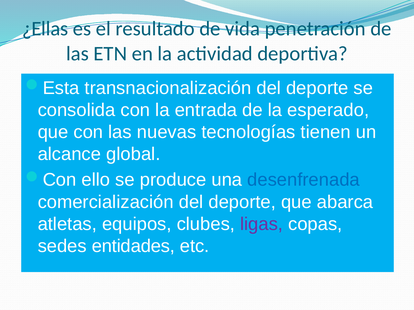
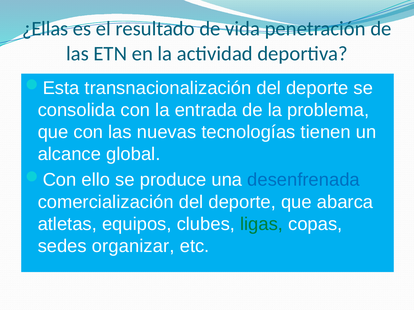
esperado: esperado -> problema (328, 110)
ligas colour: purple -> green (262, 224)
entidades: entidades -> organizar (133, 247)
